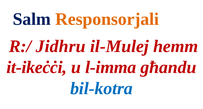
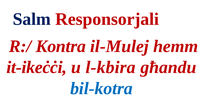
Responsorjali colour: orange -> red (107, 19)
Jidhru: Jidhru -> Kontra (61, 46)
l-imma: l-imma -> l-kbira (111, 68)
